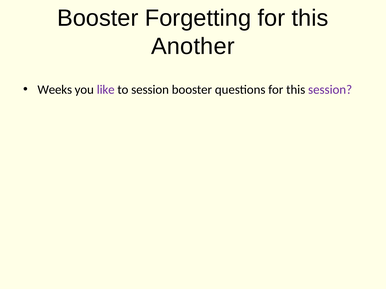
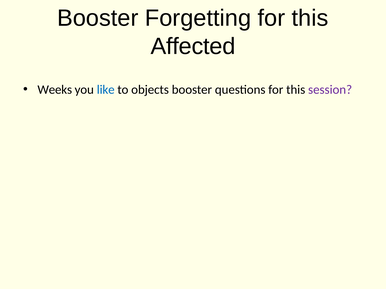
Another: Another -> Affected (193, 46)
like colour: purple -> blue (106, 90)
to session: session -> objects (150, 90)
